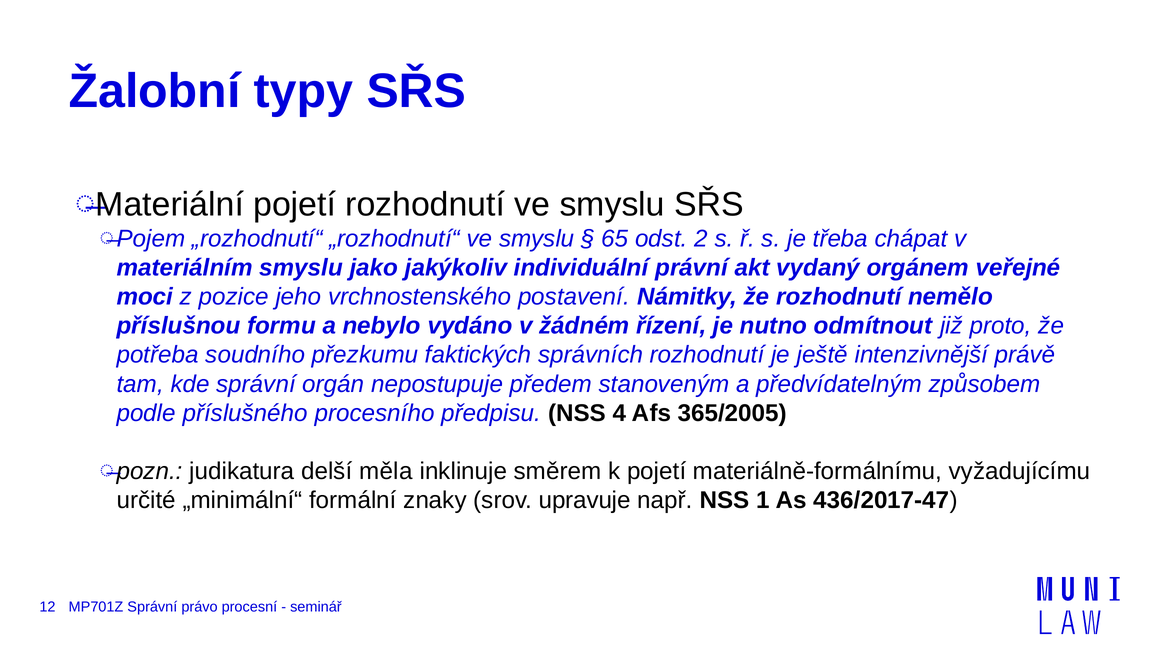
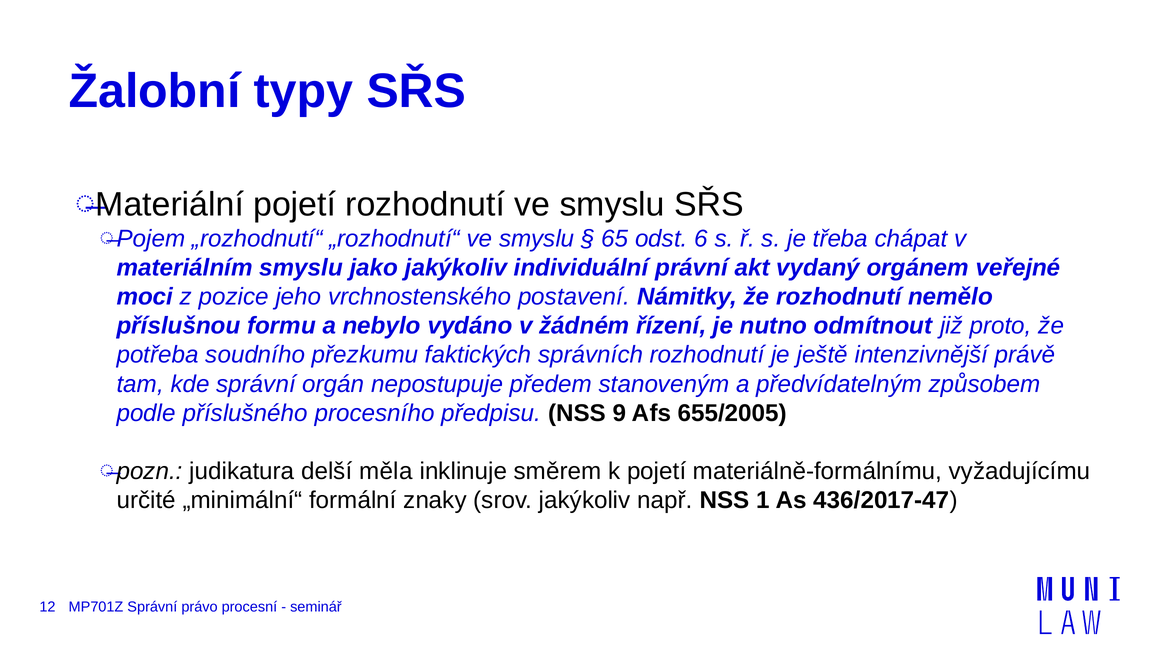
2: 2 -> 6 (701, 239)
4: 4 -> 9 (619, 413)
365/2005: 365/2005 -> 655/2005 (732, 413)
srov upravuje: upravuje -> jakýkoliv (585, 500)
